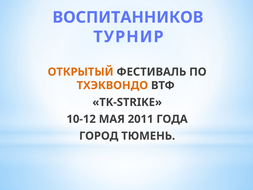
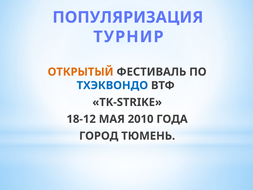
ВОСПИТАННИКОВ: ВОСПИТАННИКОВ -> ПОПУЛЯРИЗАЦИЯ (128, 17)
ТХЭКВОНДО colour: orange -> blue (112, 85)
10-12: 10-12 -> 18-12 (81, 119)
2011: 2011 -> 2010 (141, 119)
